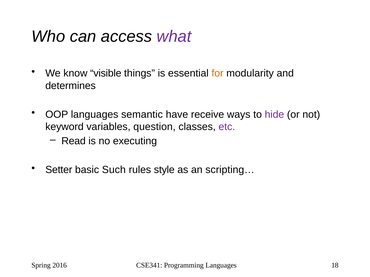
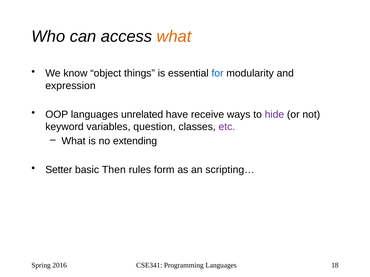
what colour: purple -> orange (174, 37)
visible: visible -> object (106, 73)
for colour: orange -> blue (218, 73)
determines: determines -> expression (70, 86)
semantic: semantic -> unrelated (142, 115)
Read: Read -> What (74, 141)
executing: executing -> extending (135, 141)
Such: Such -> Then (114, 170)
style: style -> form (164, 170)
